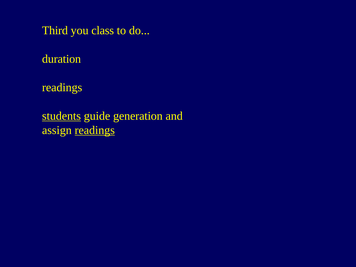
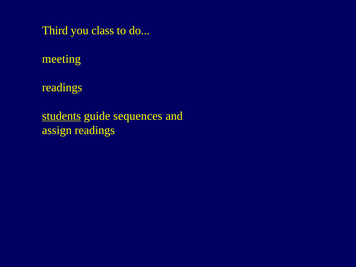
duration: duration -> meeting (61, 59)
generation: generation -> sequences (138, 116)
readings underline: present -> none (95, 130)
